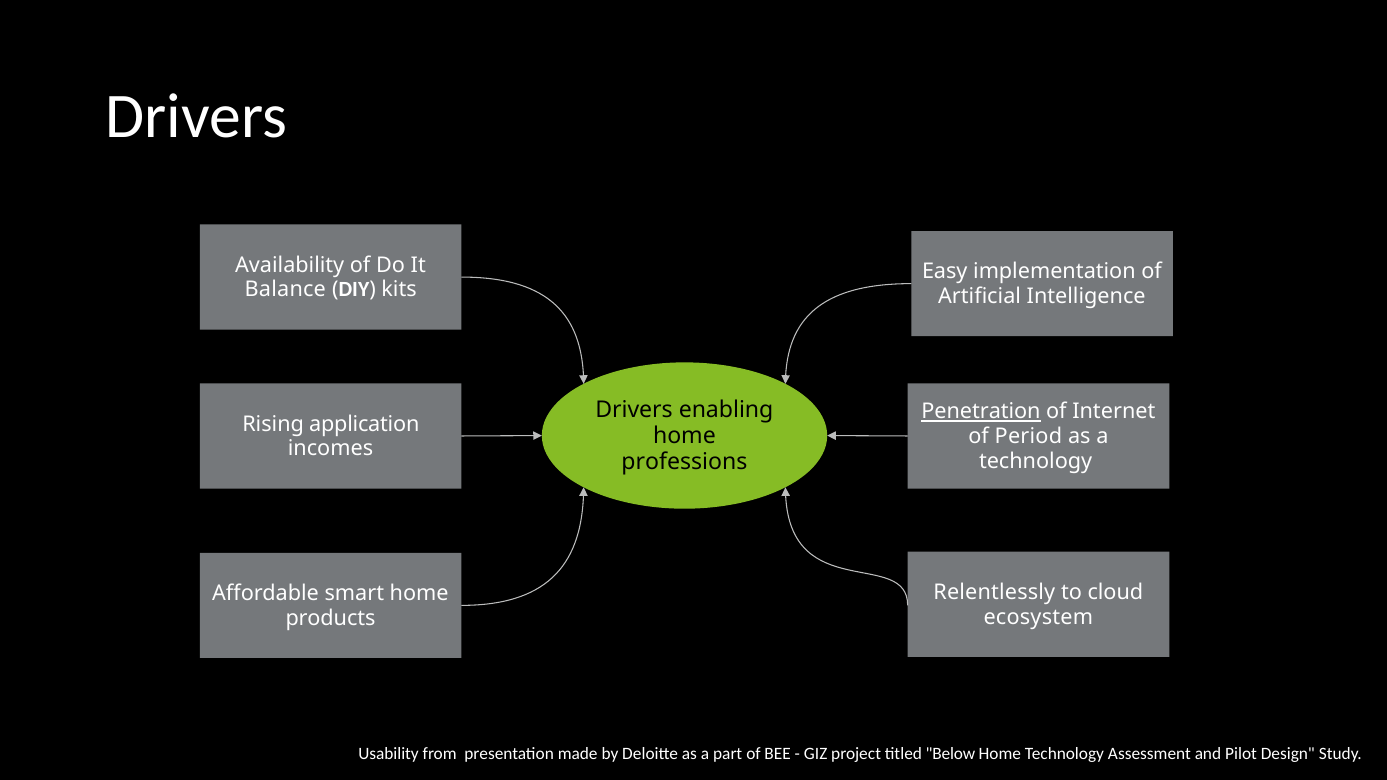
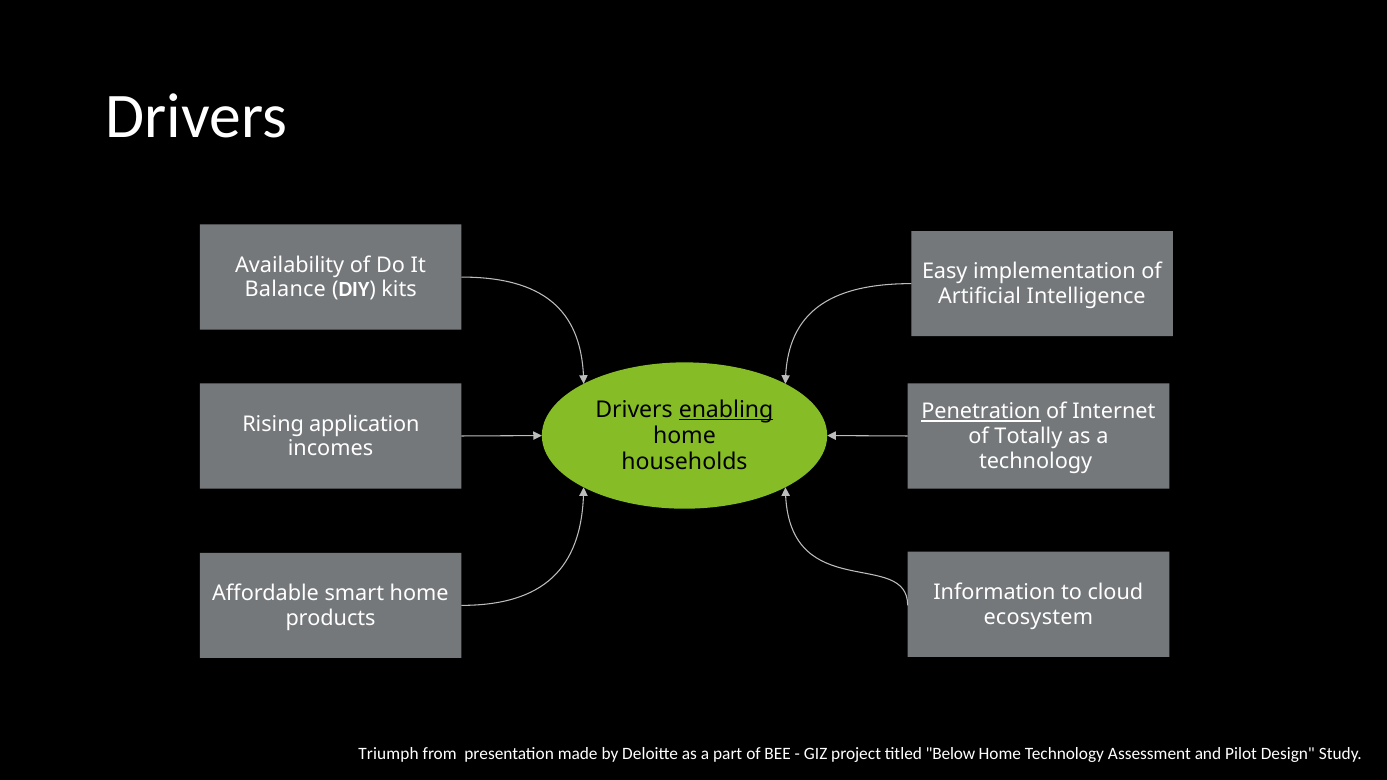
enabling underline: none -> present (726, 410)
Period: Period -> Totally (1028, 436)
professions: professions -> households (684, 462)
Relentlessly: Relentlessly -> Information (994, 592)
Usability: Usability -> Triumph (388, 754)
